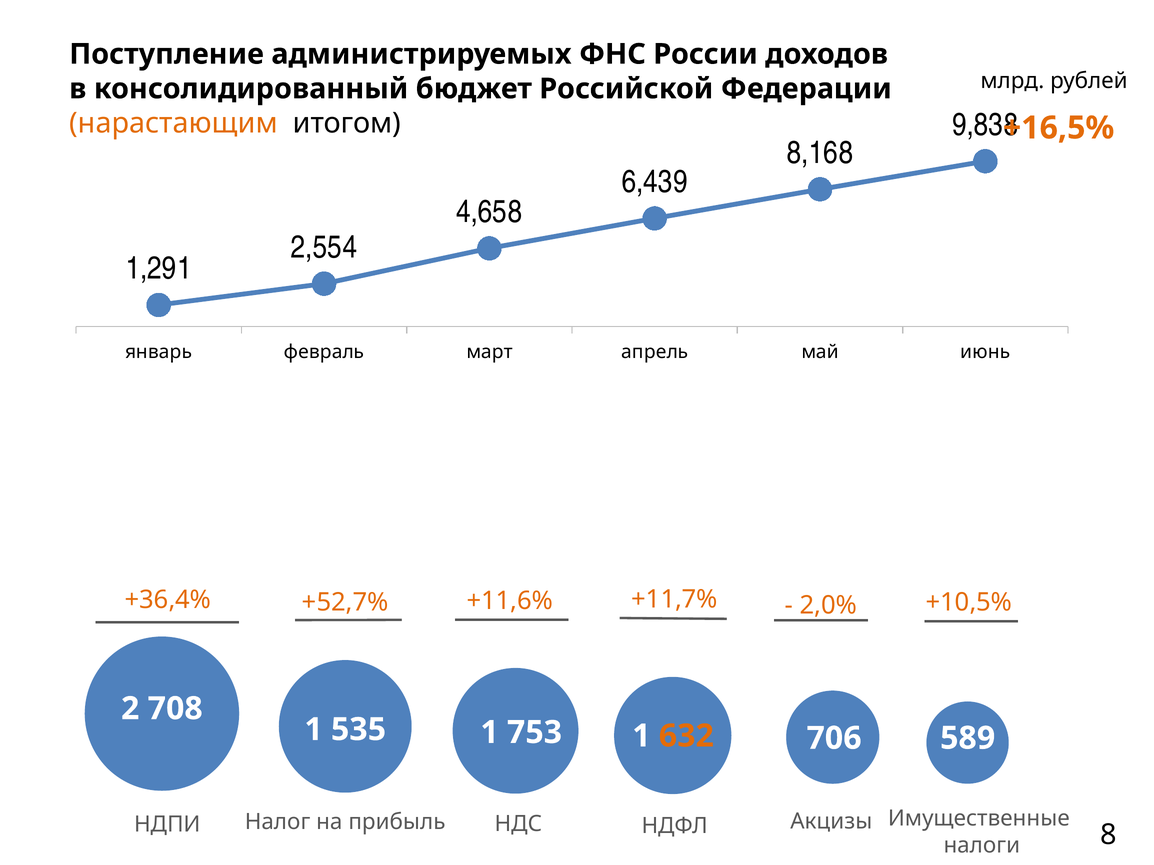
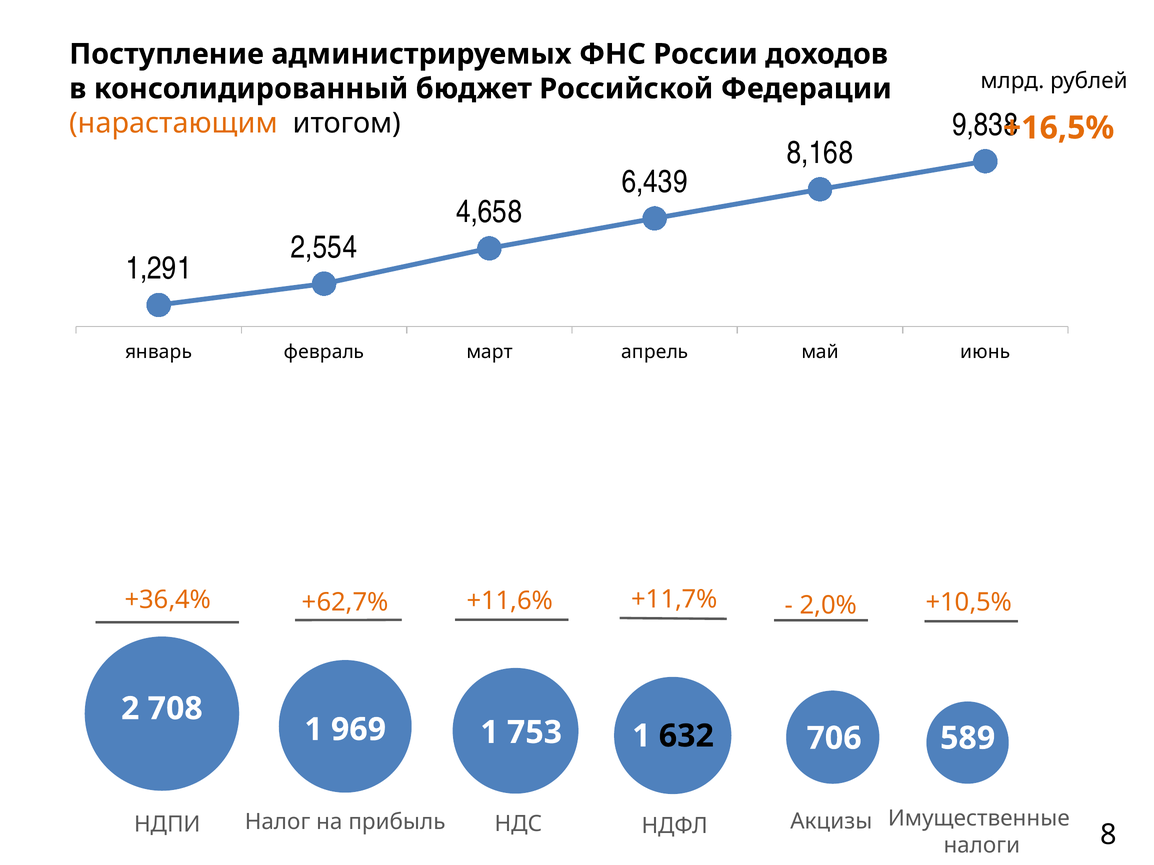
+52,7%: +52,7% -> +62,7% (345, 602)
535: 535 -> 969 (359, 730)
632 colour: orange -> black (686, 736)
